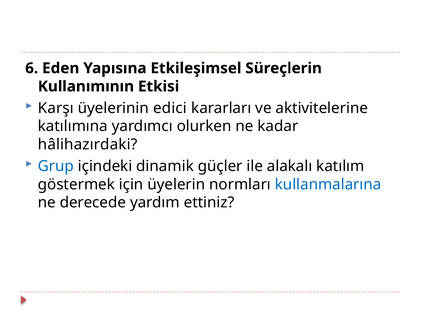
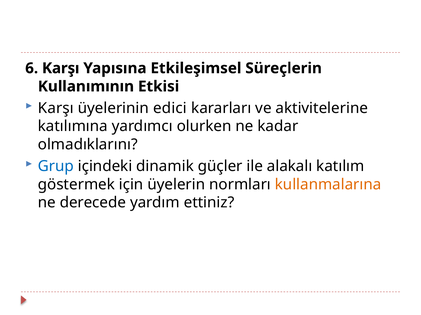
6 Eden: Eden -> Karşı (61, 68)
hâlihazırdaki: hâlihazırdaki -> olmadıklarını (88, 145)
kullanmalarına colour: blue -> orange (328, 185)
